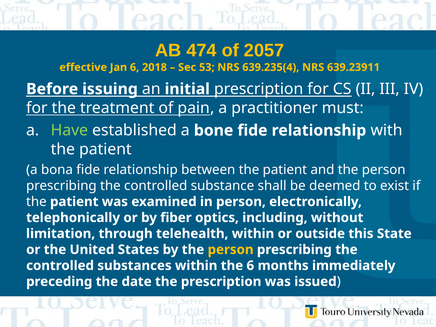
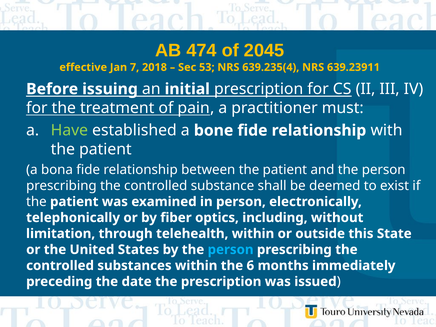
2057: 2057 -> 2045 (264, 50)
Jan 6: 6 -> 7 (135, 67)
person colour: yellow -> light blue (231, 250)
